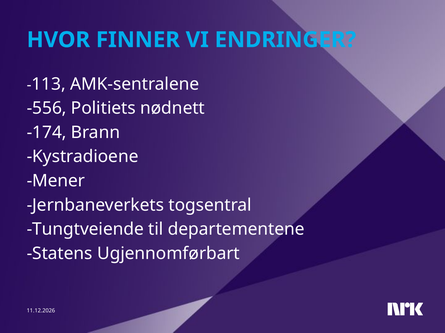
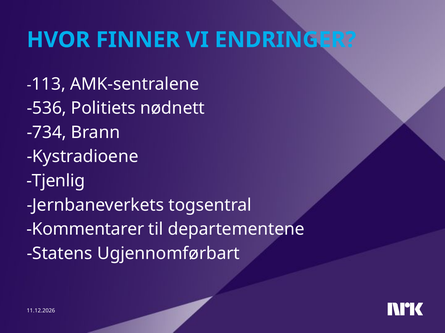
-556: -556 -> -536 (47, 108)
-174: -174 -> -734 (47, 133)
Mener: Mener -> Tjenlig (56, 181)
Tungtveiende: Tungtveiende -> Kommentarer (85, 230)
